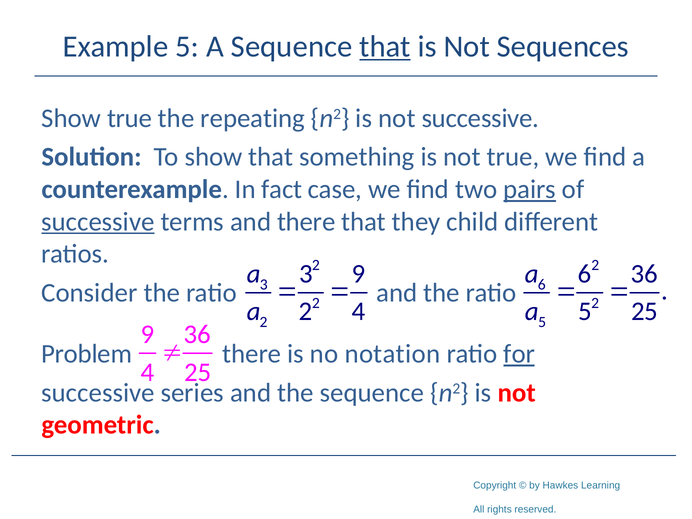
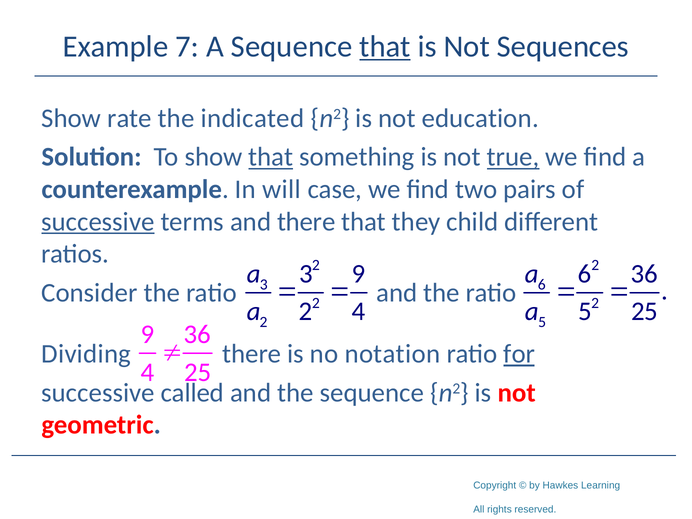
Example 5: 5 -> 7 (187, 47)
Show true: true -> rate (129, 118)
repeating: repeating -> indicated (252, 118)
not successive: successive -> education (480, 118)
that underline: none -> present (271, 157)
true underline: none -> present (513, 157)
fact: fact -> will (281, 189)
pairs underline: present -> none (530, 189)
Problem: Problem -> Dividing (86, 354)
series: series -> called (192, 393)
